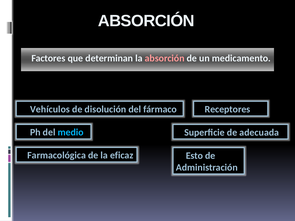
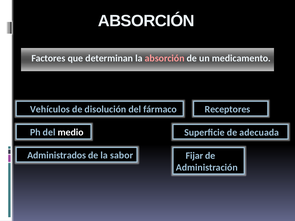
medio colour: light blue -> white (71, 132)
Farmacológica: Farmacológica -> Administrados (57, 156)
eficaz: eficaz -> sabor (122, 156)
Esto: Esto -> Fijar (194, 156)
